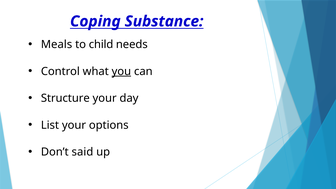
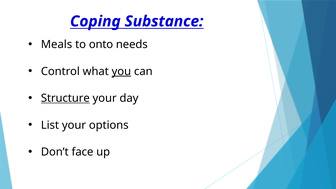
child: child -> onto (101, 44)
Structure underline: none -> present (65, 98)
said: said -> face (82, 152)
